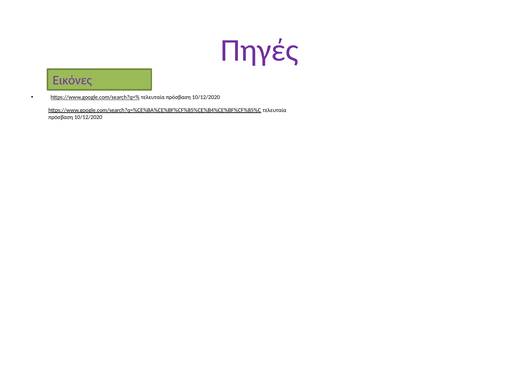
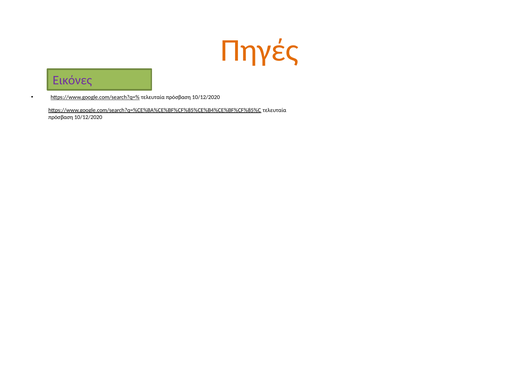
Πηγές colour: purple -> orange (260, 50)
